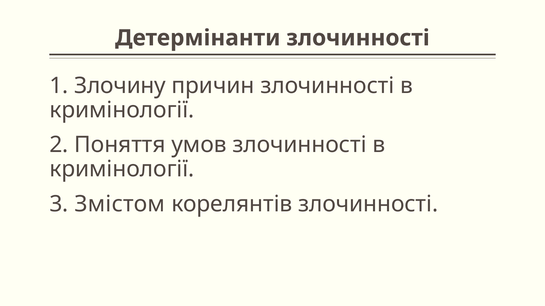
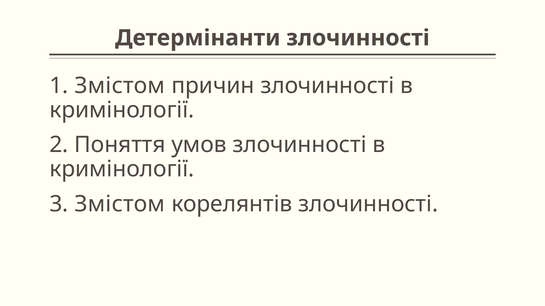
1 Злочину: Злочину -> Змістом (120, 86)
